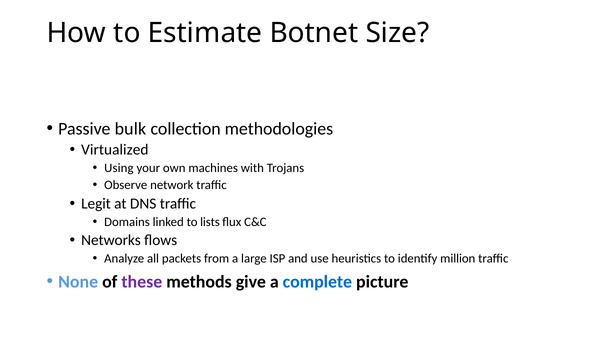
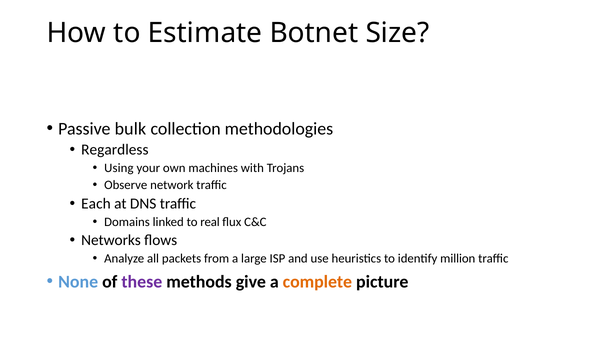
Virtualized: Virtualized -> Regardless (115, 150)
Legit: Legit -> Each (96, 203)
lists: lists -> real (210, 222)
complete colour: blue -> orange (317, 281)
